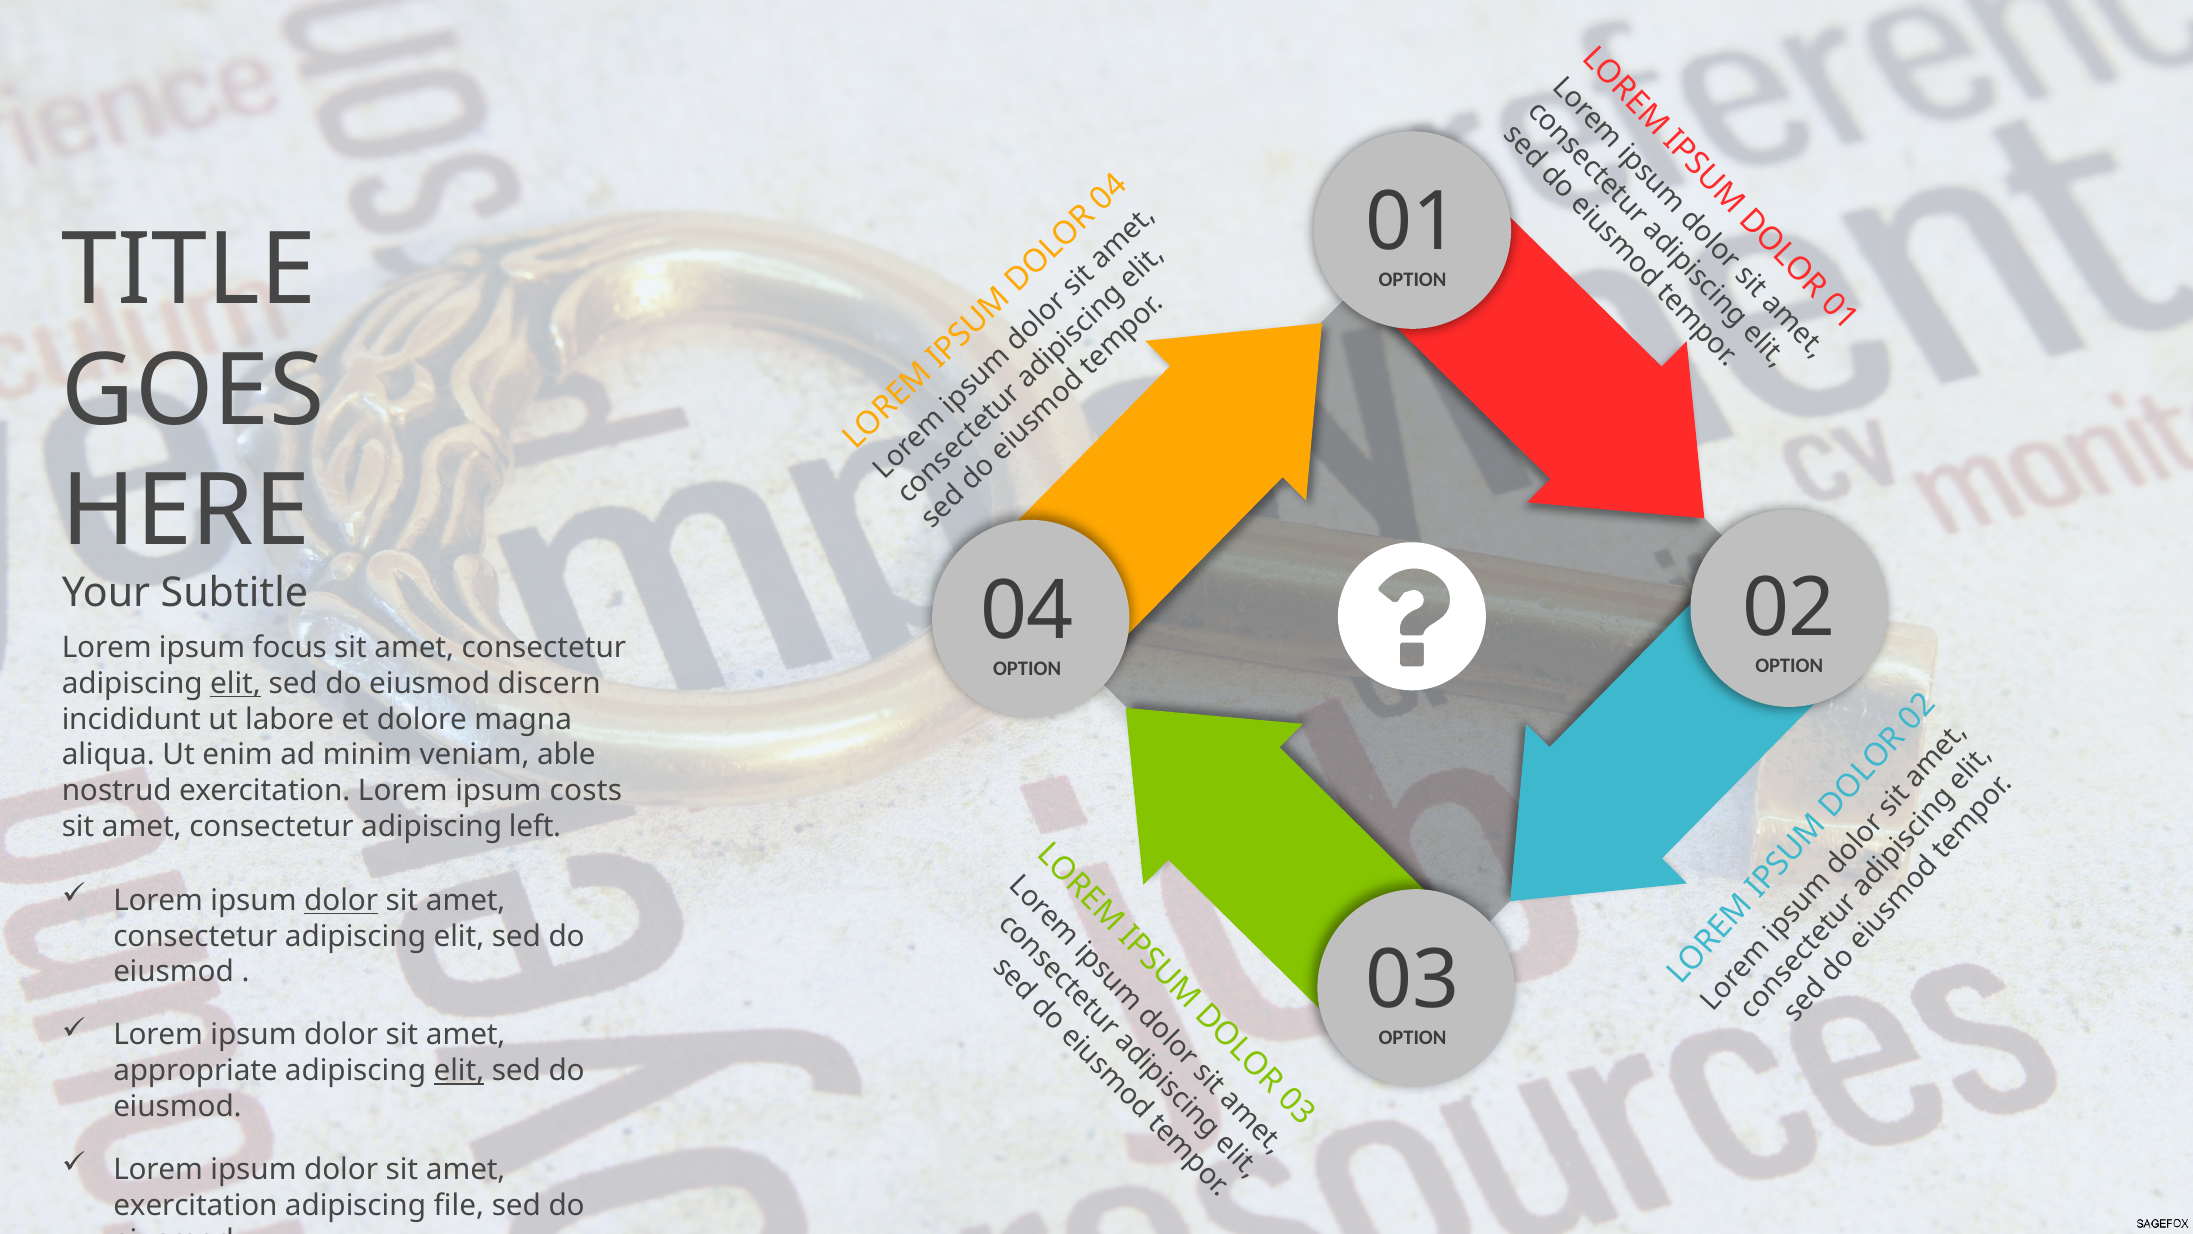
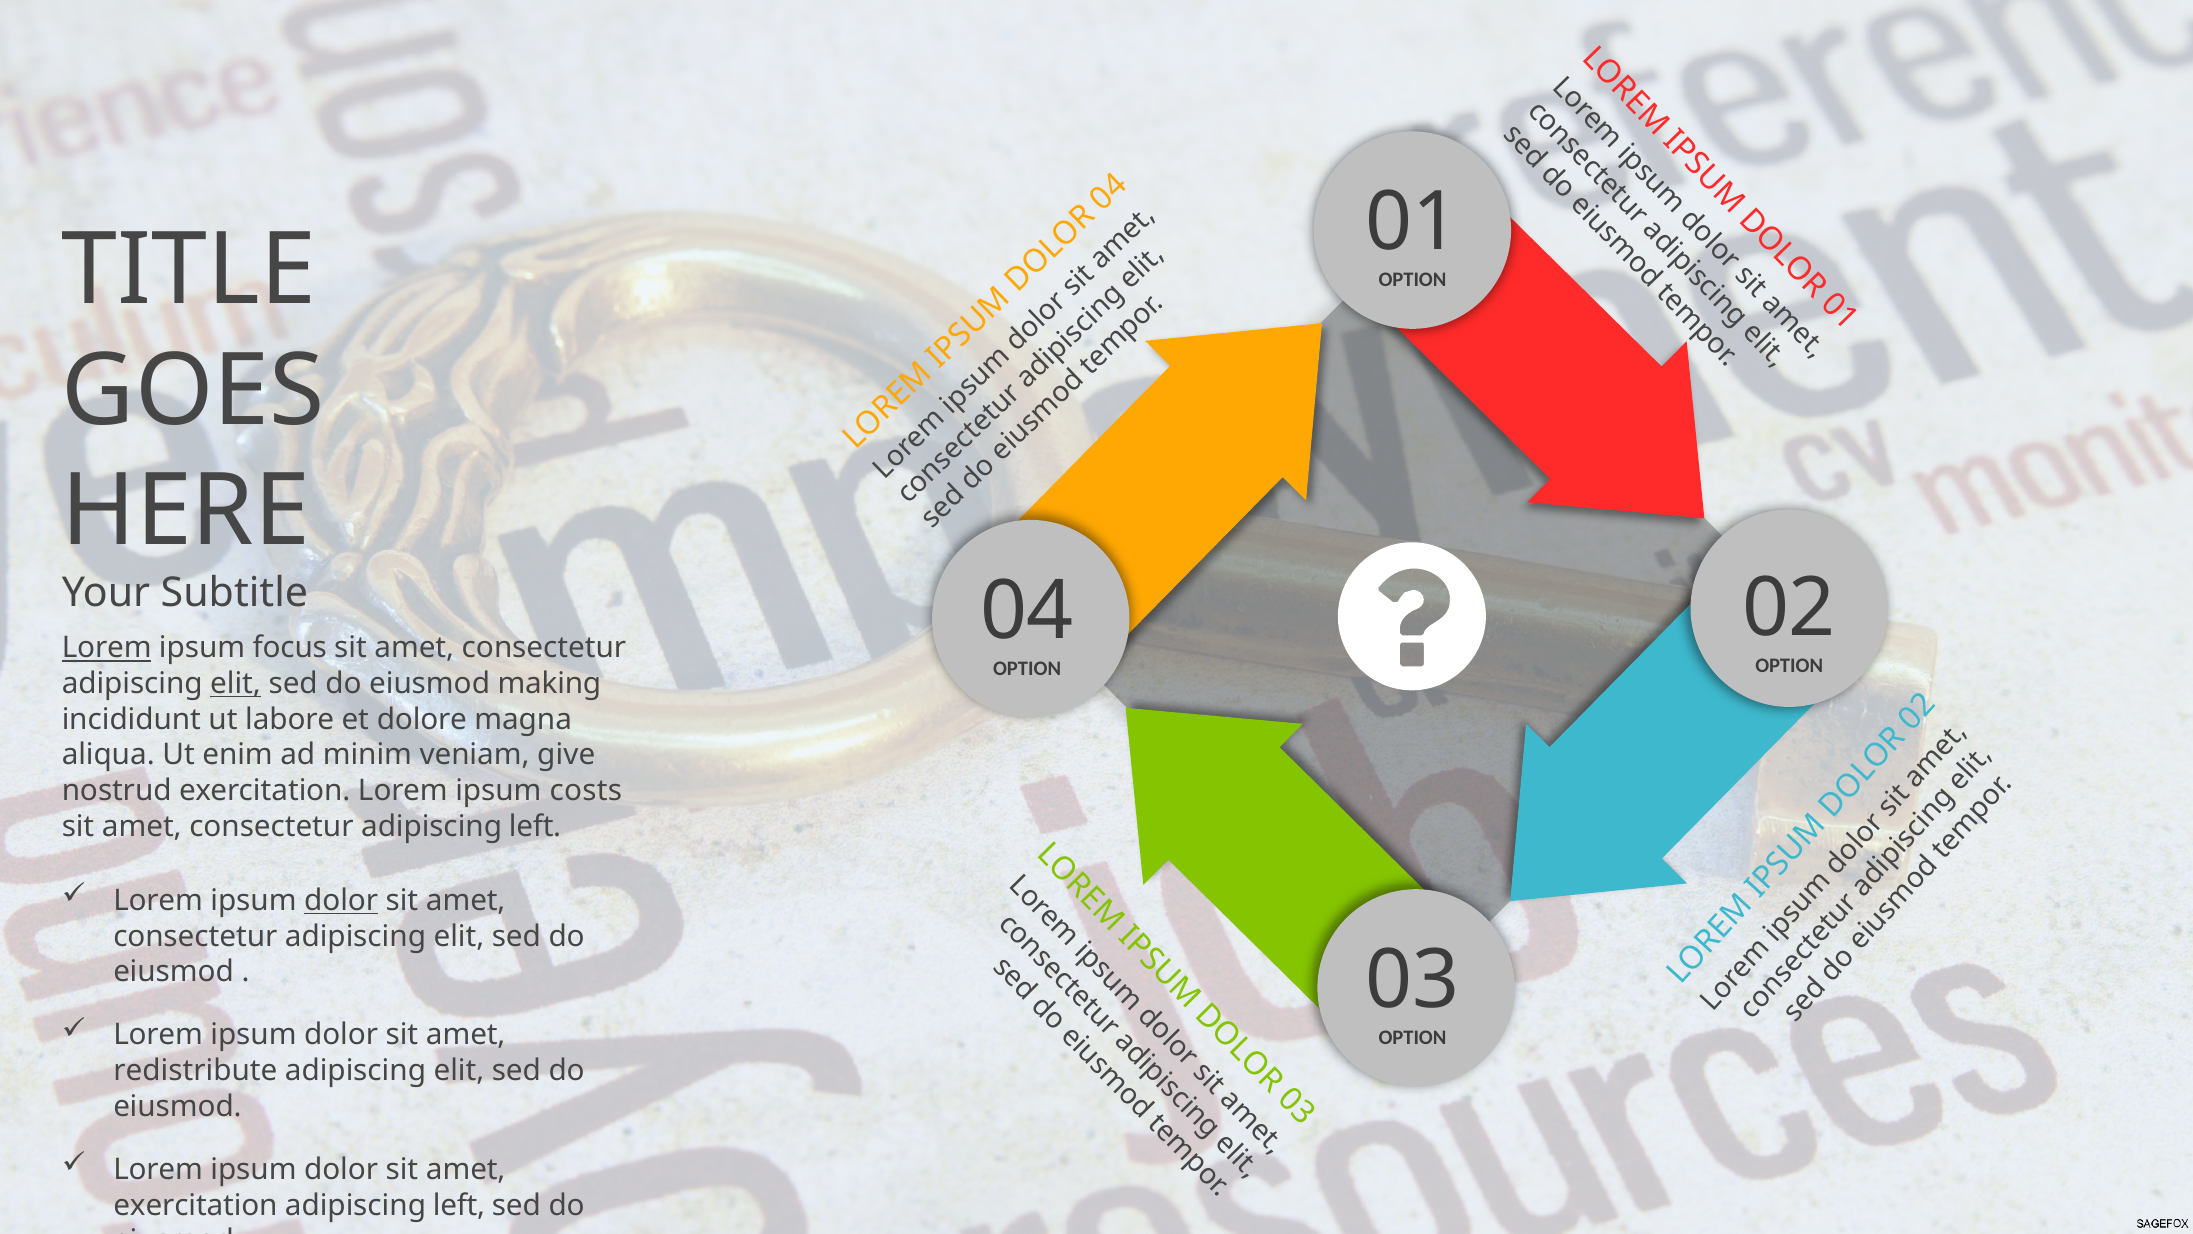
Lorem underline: none -> present (107, 648)
discern: discern -> making (549, 684)
able: able -> give (566, 755)
appropriate: appropriate -> redistribute (195, 1070)
elit underline: present -> none (459, 1070)
file: file -> left (459, 1205)
